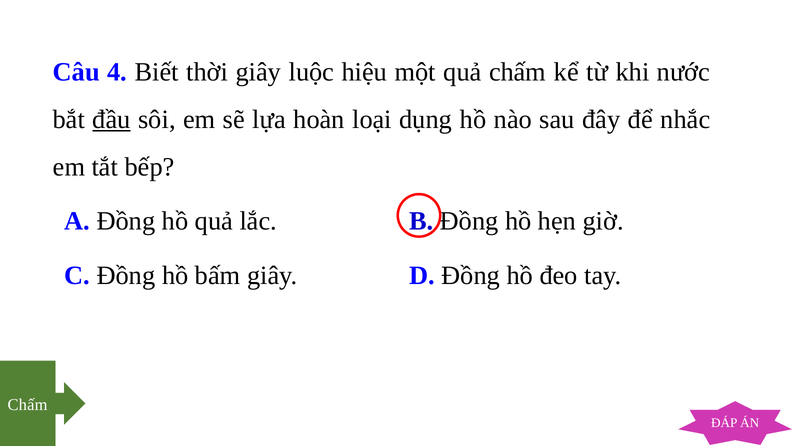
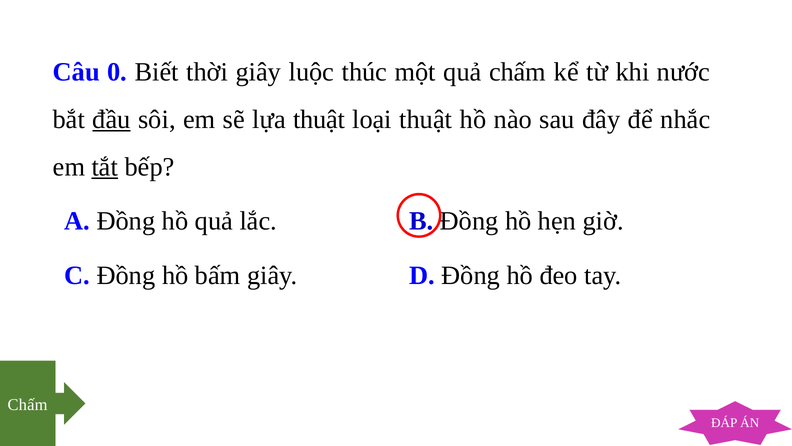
4: 4 -> 0 (117, 72)
hiệu: hiệu -> thúc (364, 72)
lựa hoàn: hoàn -> thuật (319, 119)
loại dụng: dụng -> thuật (426, 119)
tắt underline: none -> present (105, 167)
